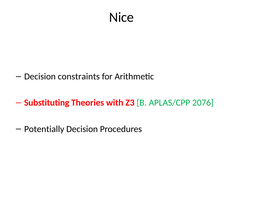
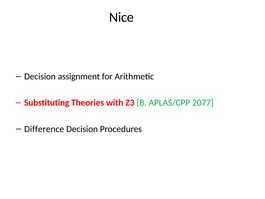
constraints: constraints -> assignment (79, 76)
2076: 2076 -> 2077 (203, 103)
Potentially: Potentially -> Difference (44, 129)
